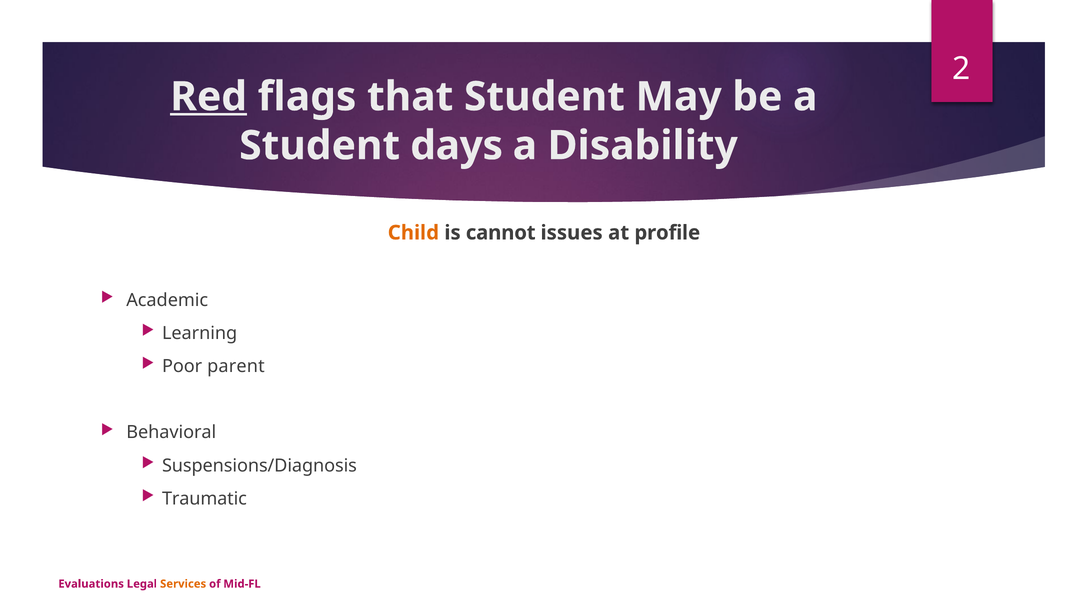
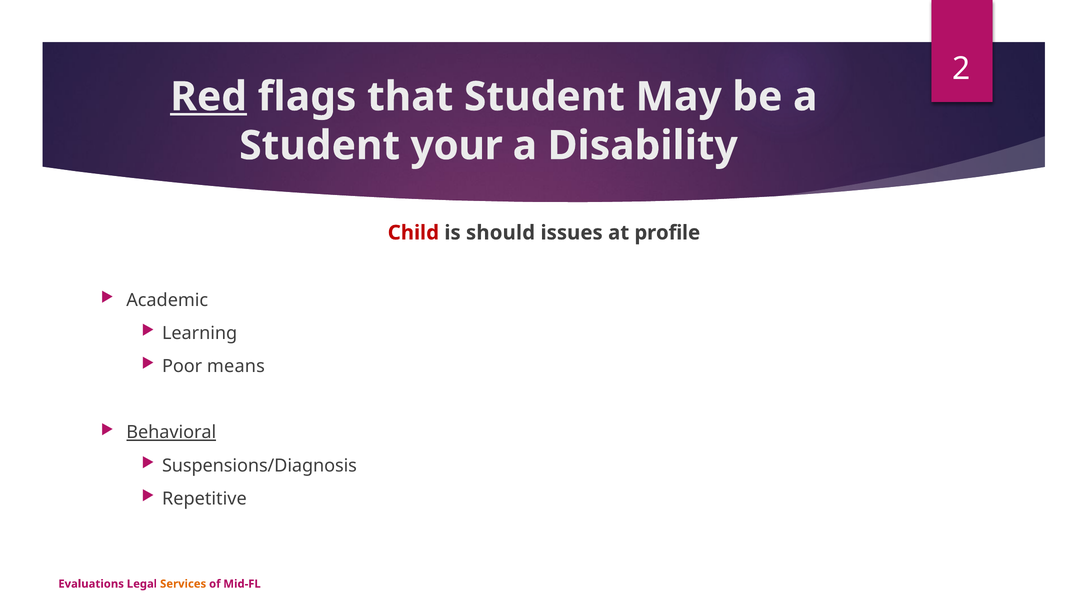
days: days -> your (457, 146)
Child colour: orange -> red (413, 233)
cannot: cannot -> should (501, 233)
parent: parent -> means (236, 366)
Behavioral underline: none -> present (171, 432)
Traumatic: Traumatic -> Repetitive (204, 499)
